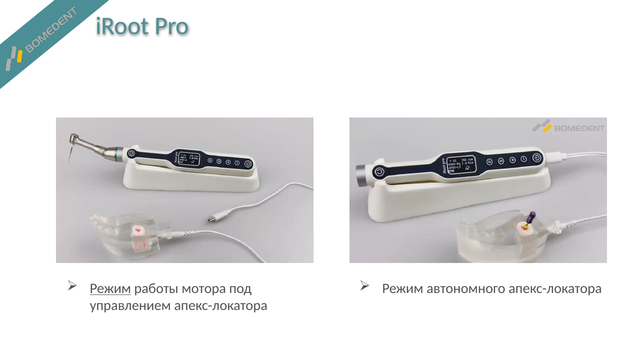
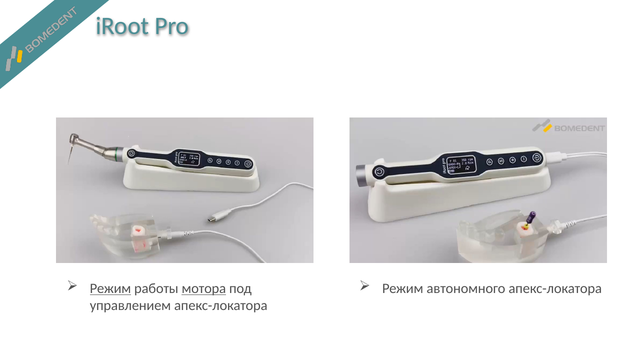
мотора underline: none -> present (204, 289)
